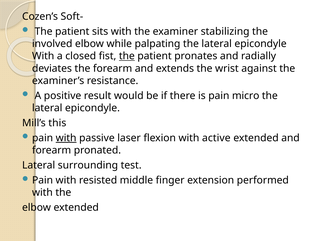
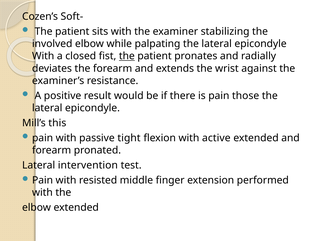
micro: micro -> those (246, 96)
with underline: present -> none (66, 138)
laser: laser -> tight (129, 138)
surrounding: surrounding -> intervention (88, 165)
